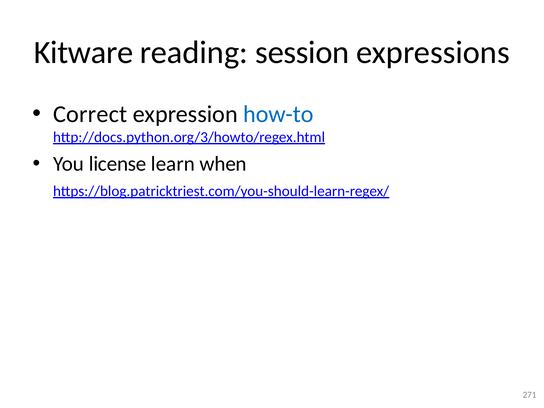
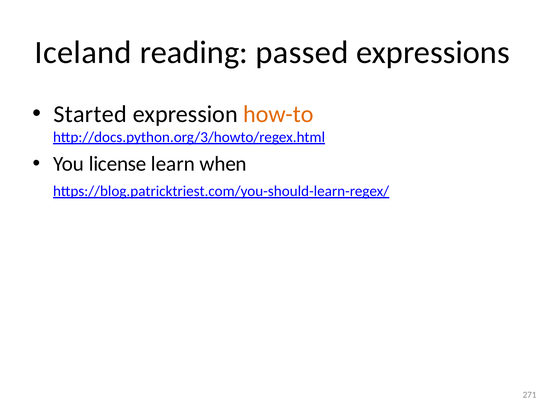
Kitware: Kitware -> Iceland (83, 53)
session: session -> passed (302, 53)
Correct: Correct -> Started (90, 114)
how-to colour: blue -> orange (278, 114)
